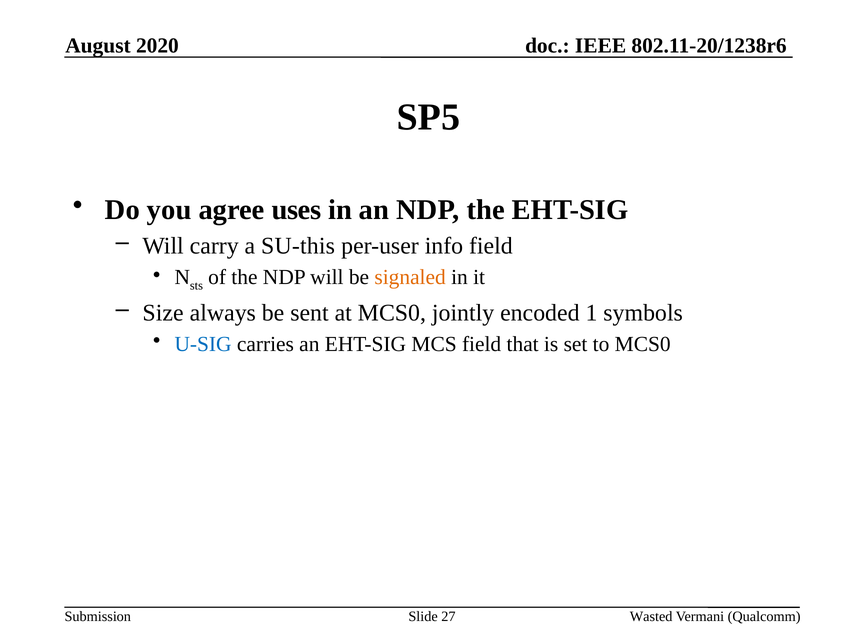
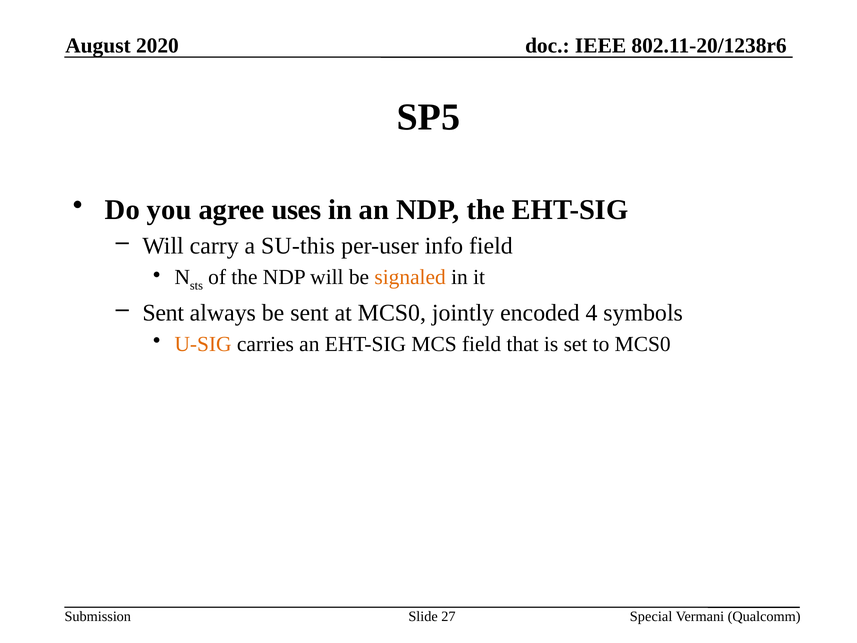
Size: Size -> Sent (163, 313)
1: 1 -> 4 (591, 313)
U-SIG colour: blue -> orange (203, 344)
Wasted: Wasted -> Special (651, 616)
